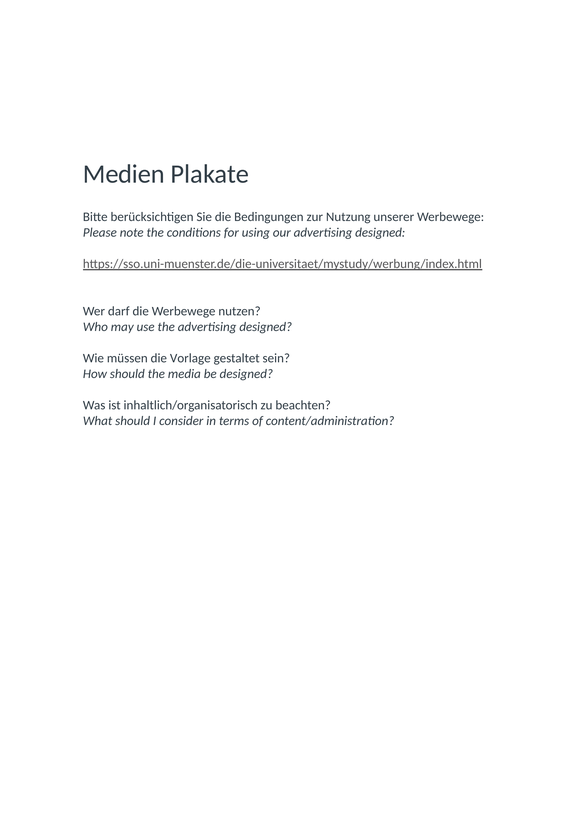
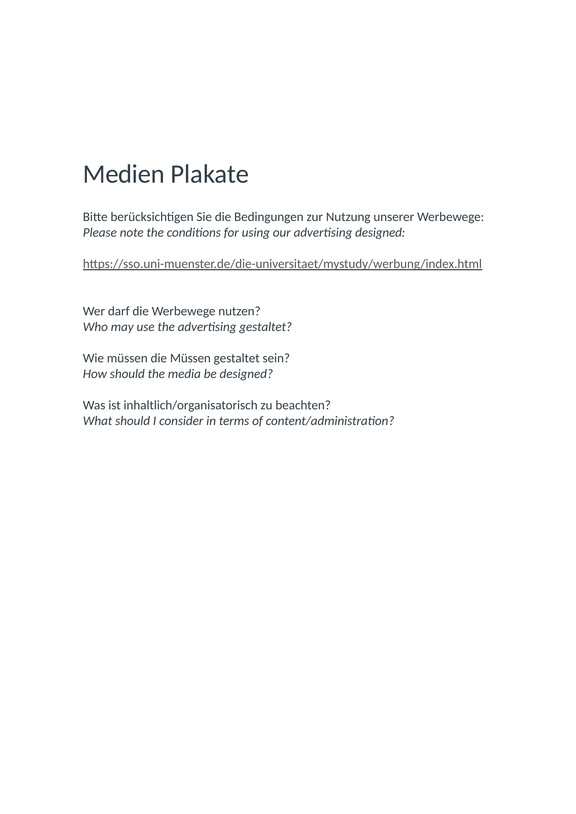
the advertising designed: designed -> gestaltet (266, 327)
die Vorlage: Vorlage -> Müssen (190, 358)
